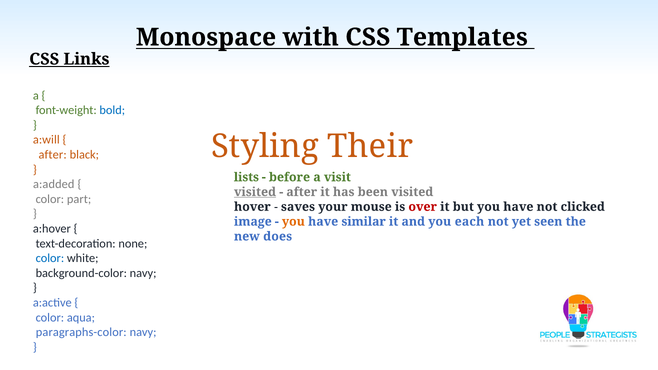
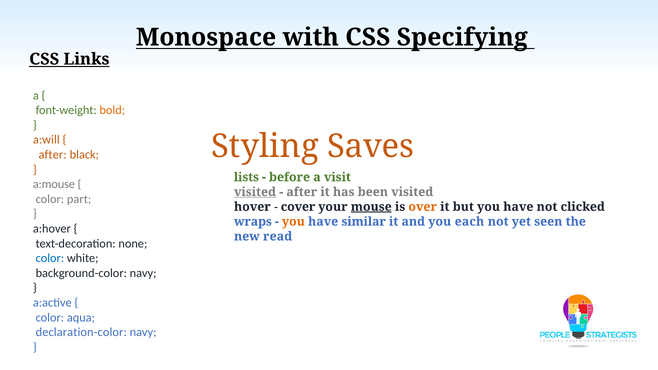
Templates: Templates -> Specifying (462, 37)
bold colour: blue -> orange (112, 110)
Their: Their -> Saves (371, 146)
a:added: a:added -> a:mouse (54, 184)
saves: saves -> cover (298, 207)
mouse underline: none -> present (371, 207)
over colour: red -> orange (423, 207)
image: image -> wraps (253, 222)
does: does -> read (278, 236)
paragraphs-color: paragraphs-color -> declaration-color (81, 332)
